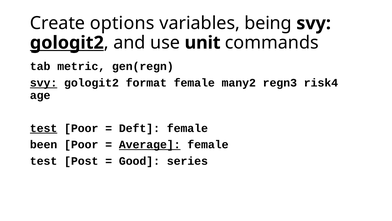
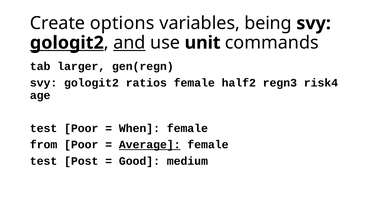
and underline: none -> present (129, 43)
metric: metric -> larger (81, 66)
svy underline: present -> none (44, 83)
format: format -> ratios (146, 83)
many2: many2 -> half2 (239, 83)
test underline: present -> none (44, 128)
Deft: Deft -> When (139, 128)
been: been -> from (44, 144)
series: series -> medium (187, 161)
